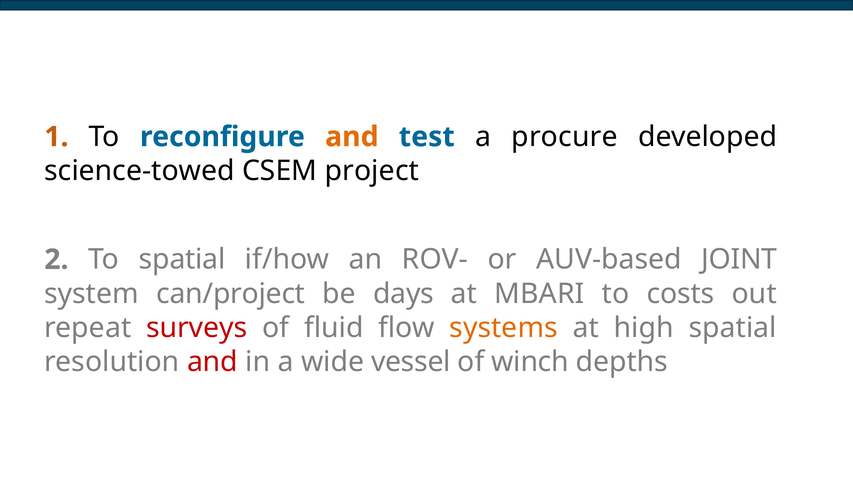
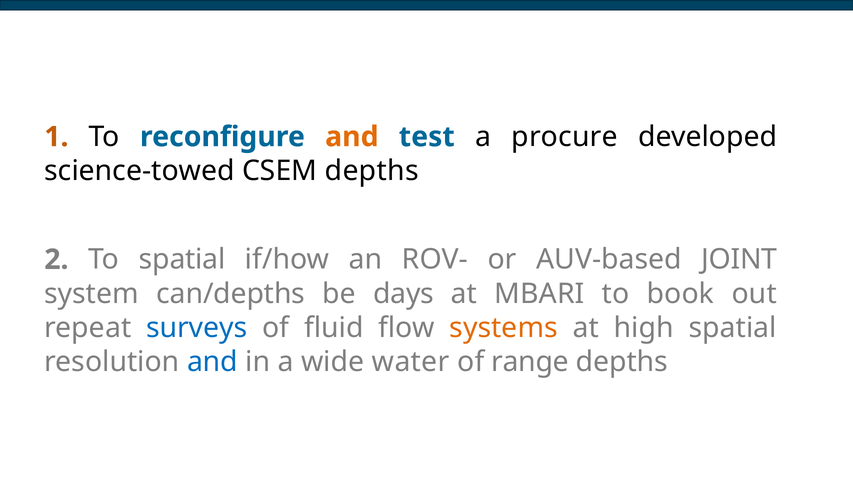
CSEM project: project -> depths (372, 171)
can/project: can/project -> can/depths (231, 294)
costs: costs -> book (680, 294)
surveys colour: red -> blue (197, 328)
and colour: red -> blue (213, 362)
vessel: vessel -> water (411, 362)
winch: winch -> range (530, 362)
